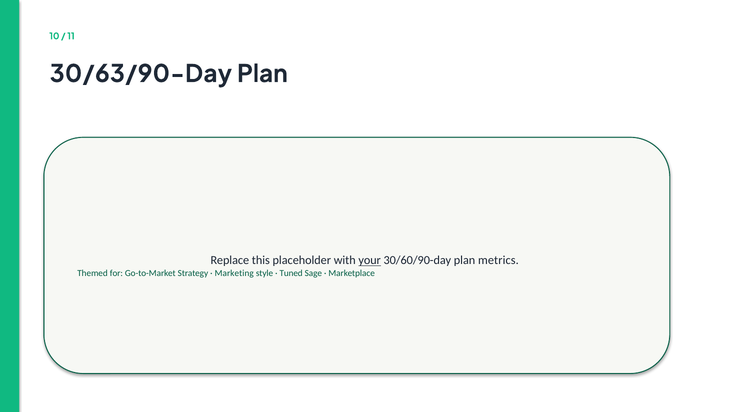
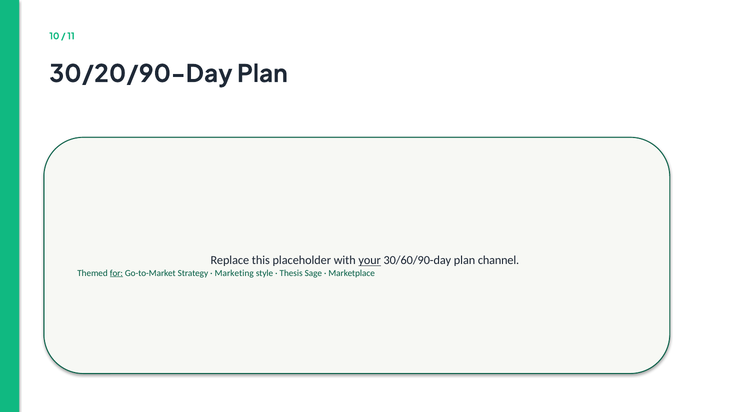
30/63/90-Day: 30/63/90-Day -> 30/20/90-Day (141, 74)
metrics: metrics -> channel (499, 260)
for underline: none -> present (116, 273)
Tuned: Tuned -> Thesis (291, 273)
